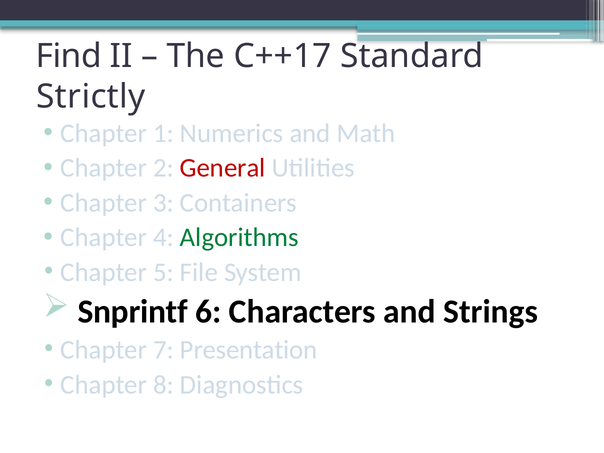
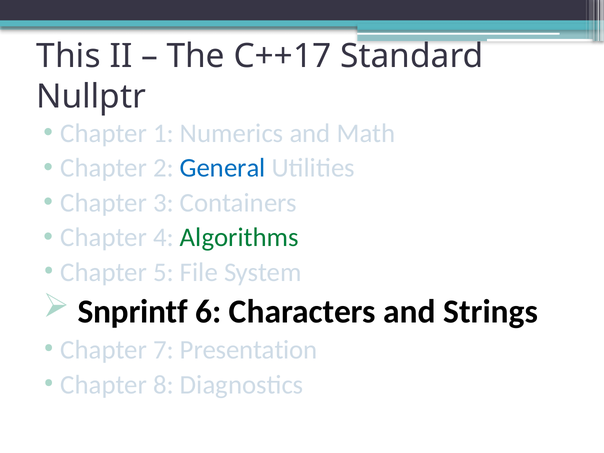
Find: Find -> This (69, 56)
Strictly: Strictly -> Nullptr (91, 97)
General colour: red -> blue (223, 168)
